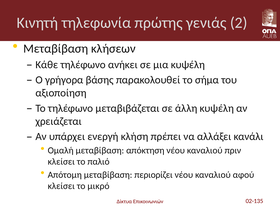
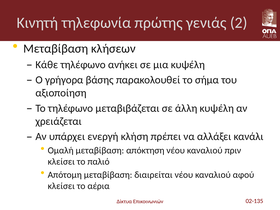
περιορίζει: περιορίζει -> διαιρείται (153, 175)
μικρό: μικρό -> αέρια (99, 186)
